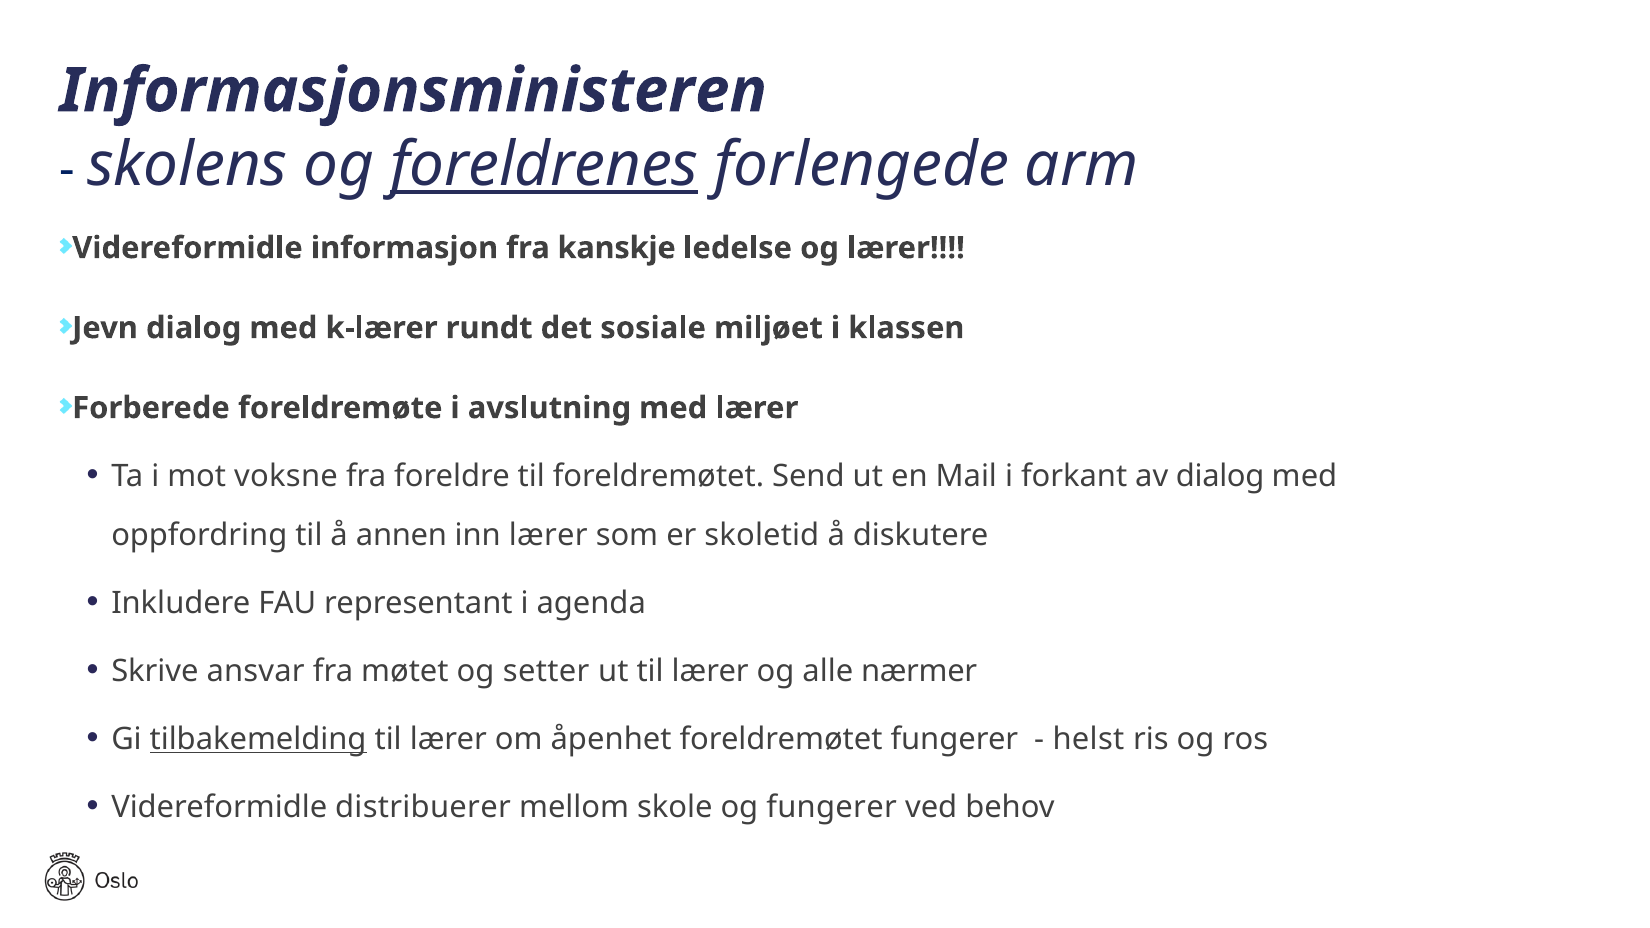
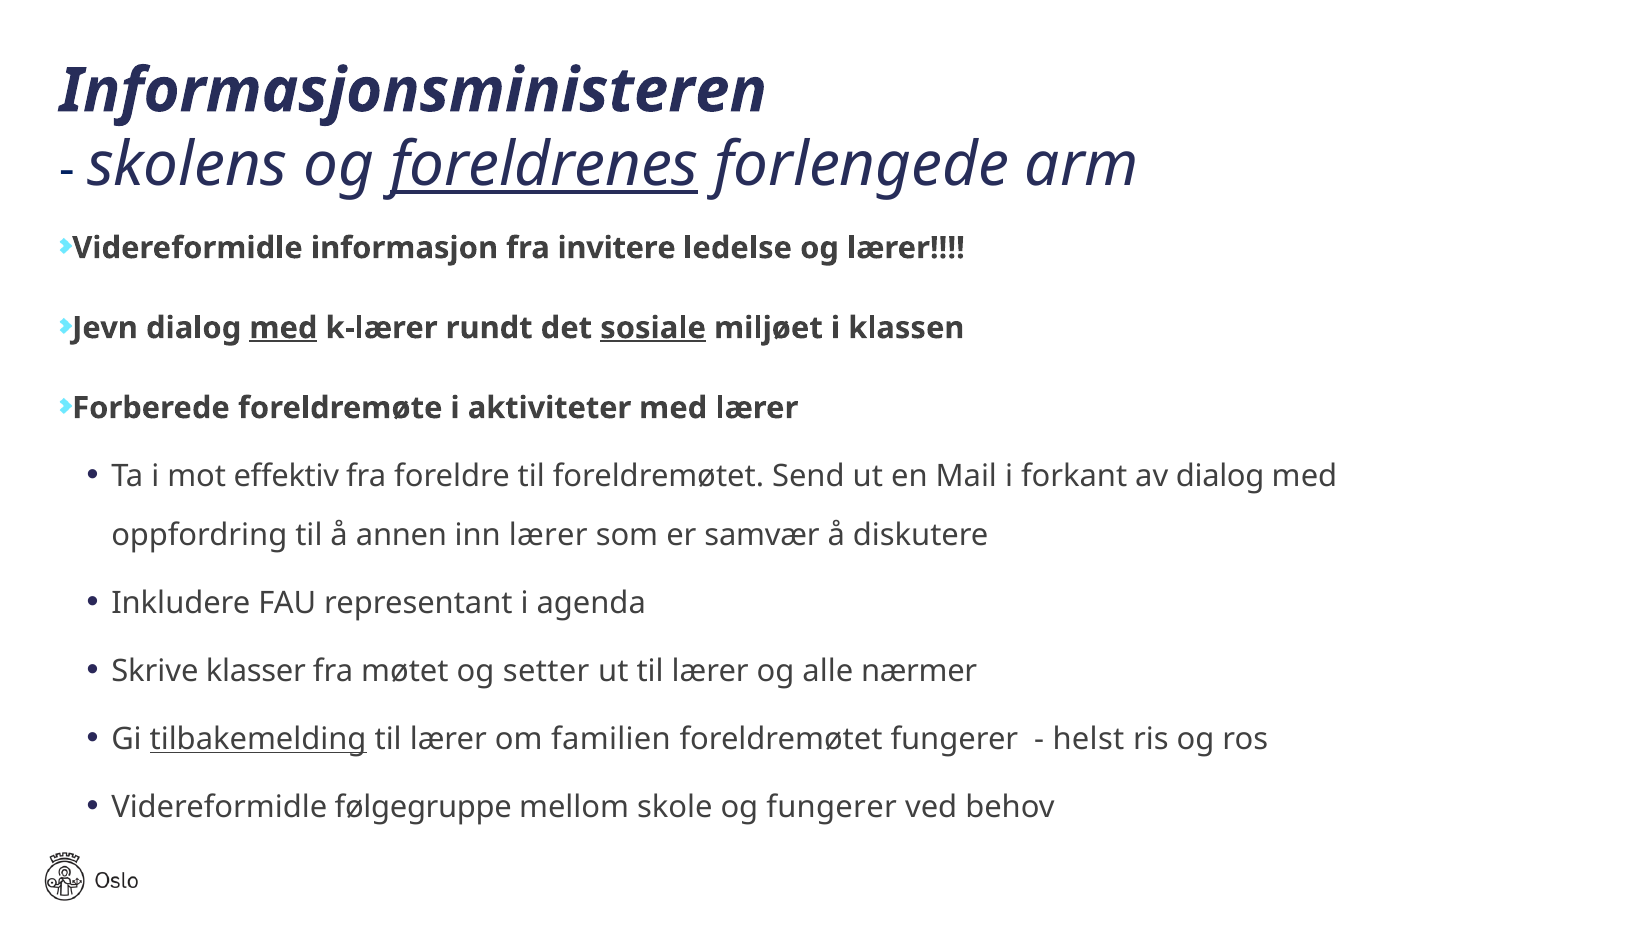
kanskje: kanskje -> invitere (617, 248)
med underline: none -> present (283, 328)
sosiale underline: none -> present (653, 328)
avslutning: avslutning -> aktiviteter (550, 408)
voksne: voksne -> effektiv (286, 476)
skoletid: skoletid -> samvær (762, 535)
ansvar: ansvar -> klasser (256, 671)
åpenhet: åpenhet -> familien (611, 739)
distribuerer: distribuerer -> følgegruppe (423, 807)
